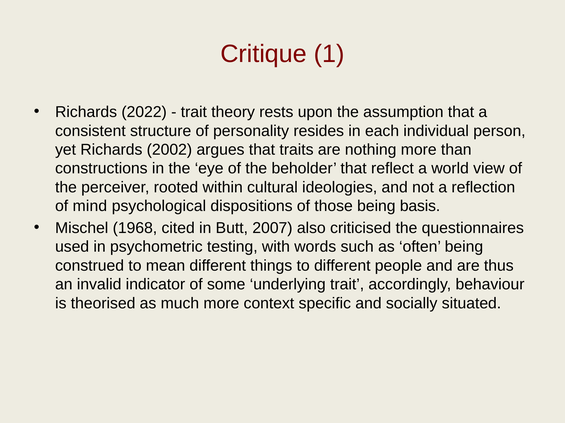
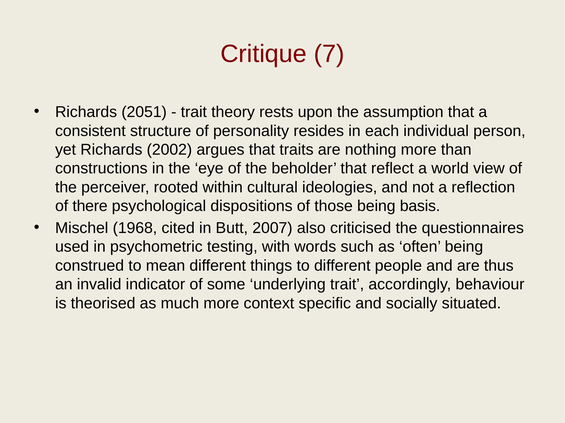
1: 1 -> 7 (329, 54)
2022: 2022 -> 2051 (144, 112)
mind: mind -> there (90, 206)
